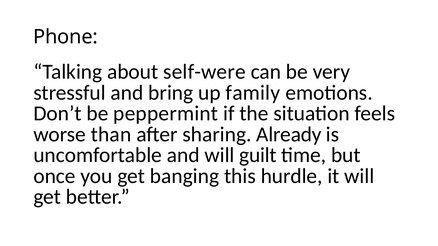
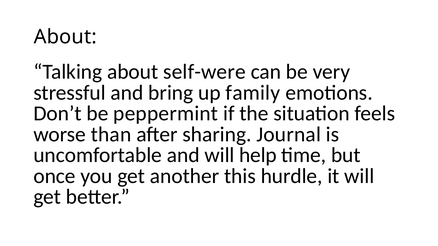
Phone: Phone -> About (65, 37)
Already: Already -> Journal (289, 135)
guilt: guilt -> help (258, 155)
banging: banging -> another (185, 176)
